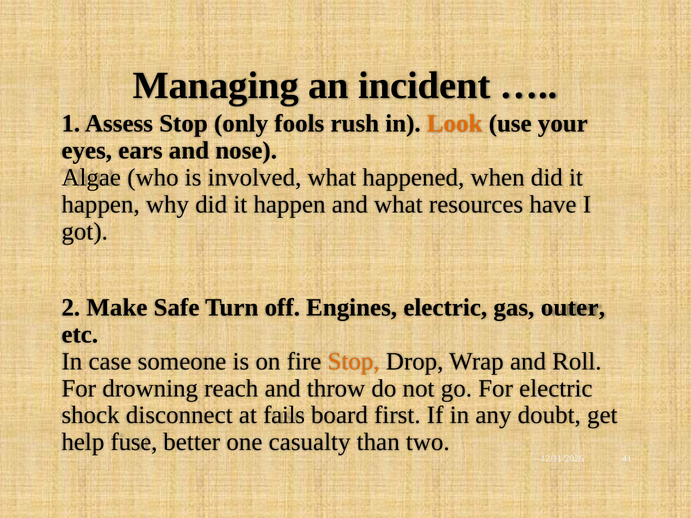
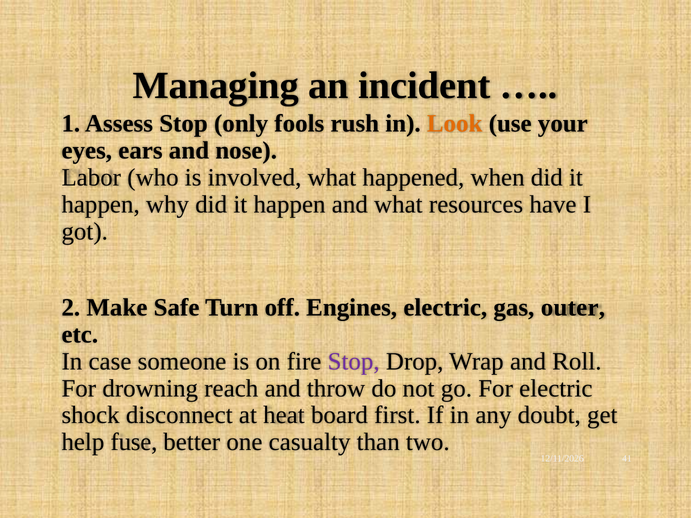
Algae: Algae -> Labor (91, 178)
Stop colour: orange -> purple (354, 362)
fails: fails -> heat (284, 415)
